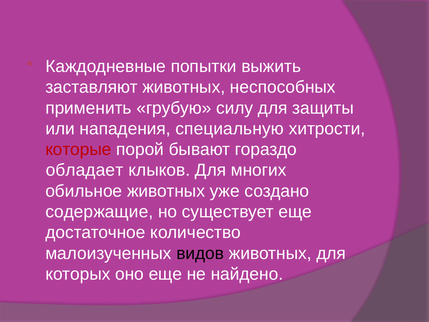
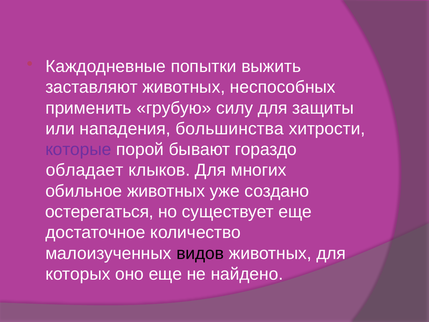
специальную: специальную -> большинства (230, 129)
которые colour: red -> purple (78, 149)
содержащие: содержащие -> остерегаться (99, 212)
